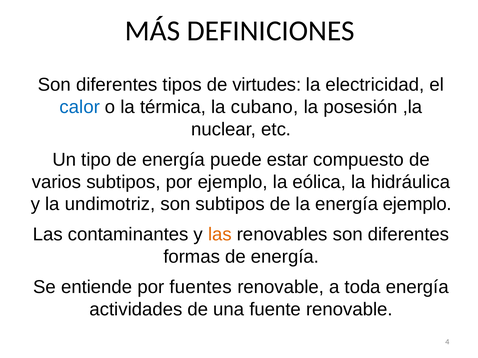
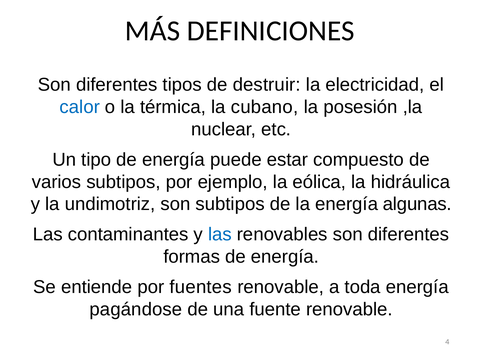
virtudes: virtudes -> destruir (267, 85)
energía ejemplo: ejemplo -> algunas (417, 204)
las colour: orange -> blue (220, 235)
actividades: actividades -> pagándose (136, 310)
